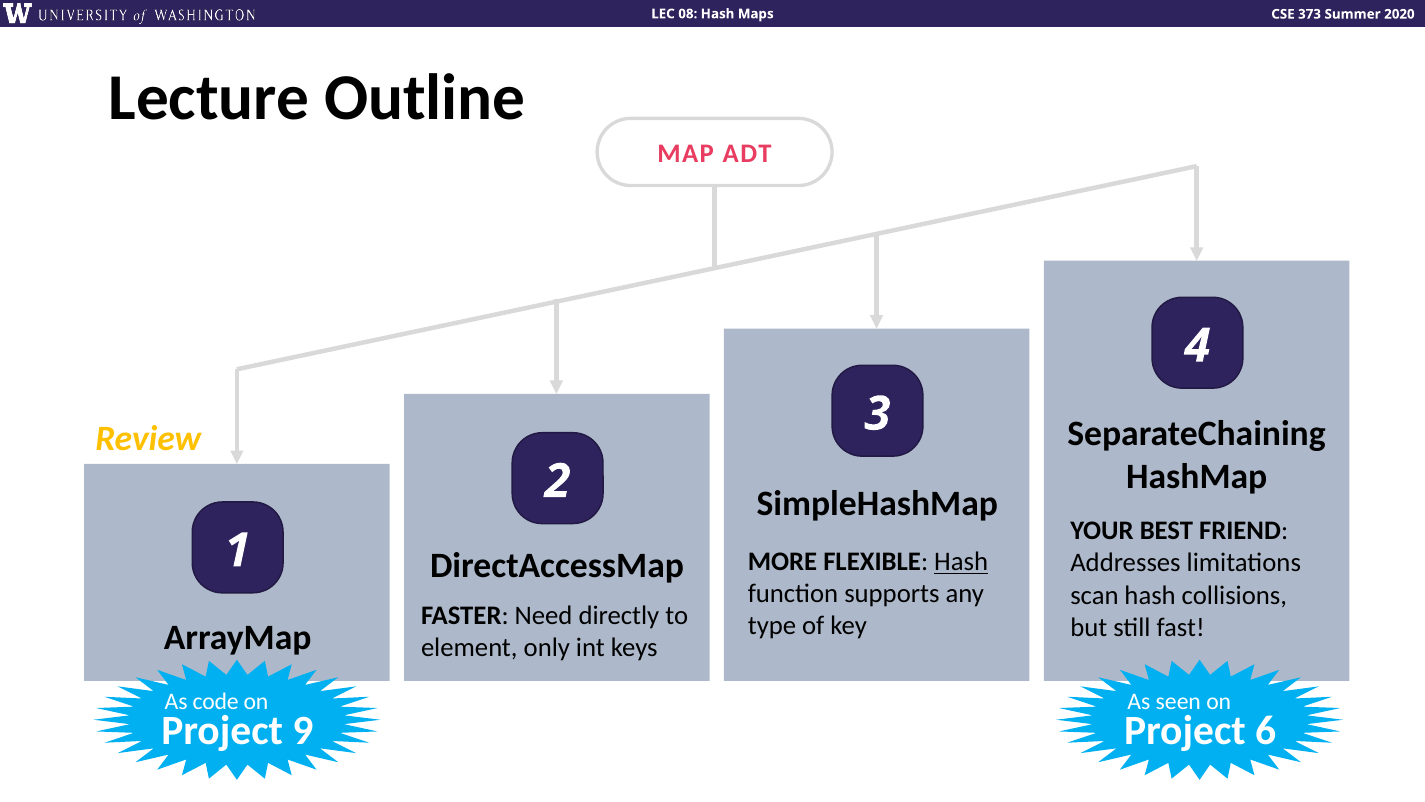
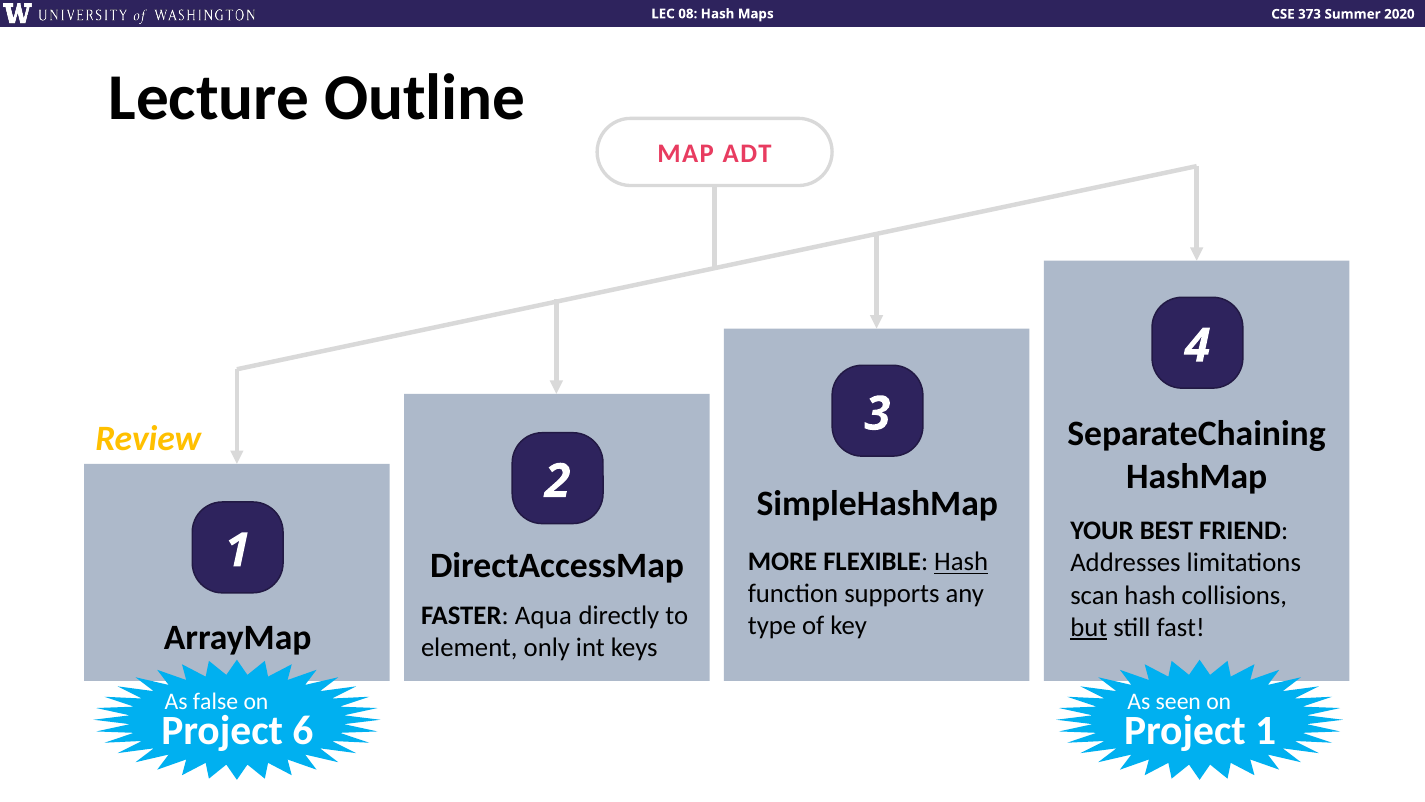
Need: Need -> Aqua (543, 616)
but underline: none -> present (1089, 627)
code: code -> false (216, 702)
9: 9 -> 6 (303, 730)
Project 6: 6 -> 1 (1266, 730)
